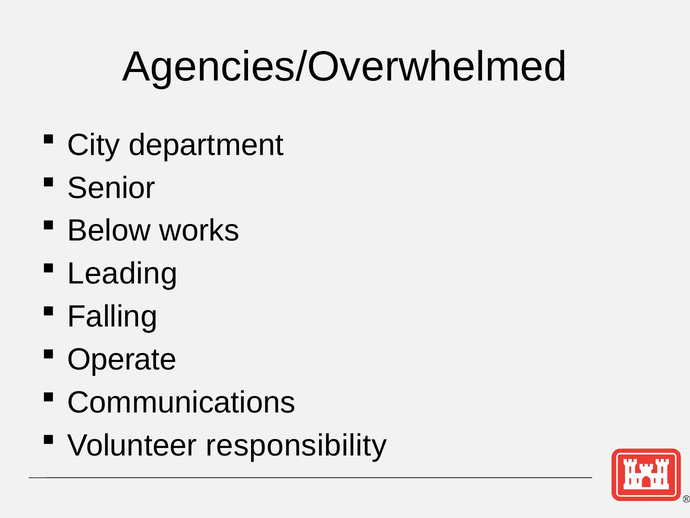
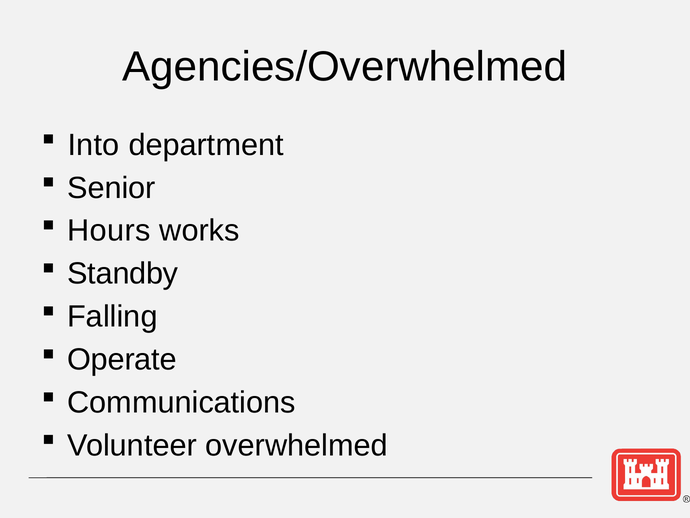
City: City -> Into (94, 145)
Below: Below -> Hours (109, 231)
Leading: Leading -> Standby (123, 274)
responsibility: responsibility -> overwhelmed (297, 445)
